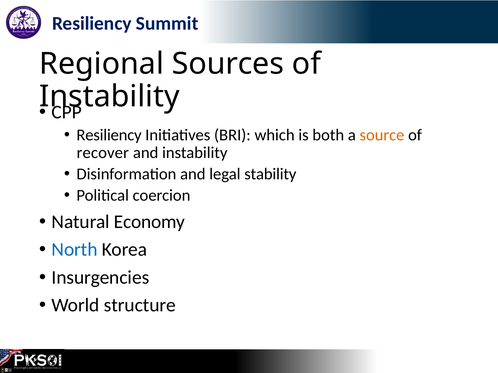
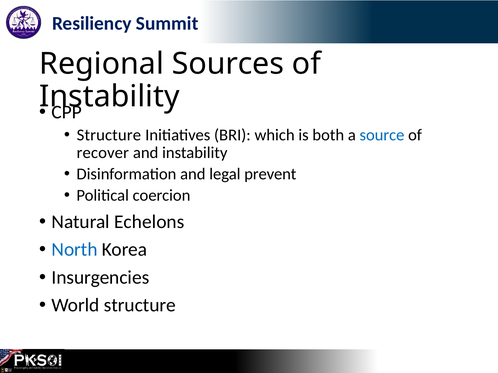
Resiliency: Resiliency -> Structure (109, 135)
source colour: orange -> blue (382, 135)
stability: stability -> prevent (270, 174)
Economy: Economy -> Echelons (149, 222)
